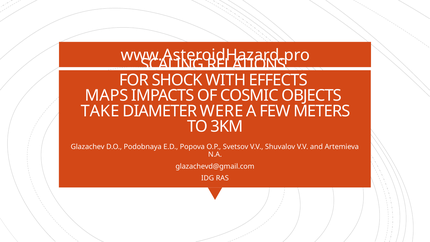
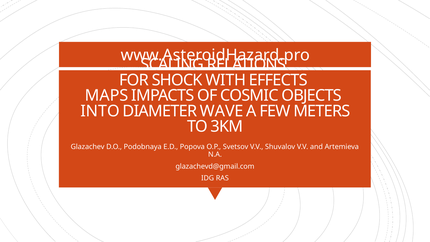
TAKE: TAKE -> INTO (100, 111)
WERE: WERE -> WAVE (222, 111)
